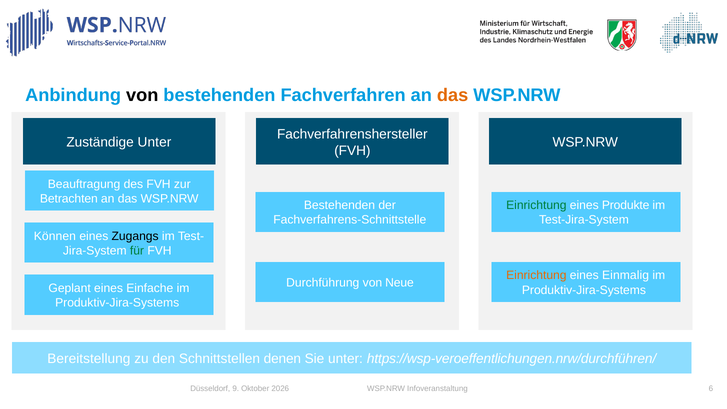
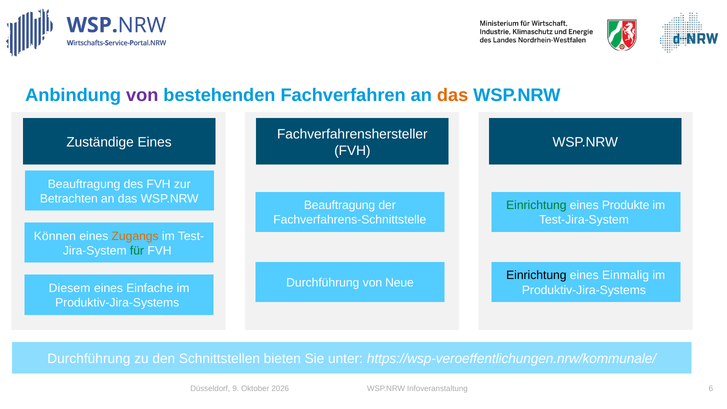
von colour: black -> purple (142, 95)
Zuständige Unter: Unter -> Eines (155, 142)
Bestehenden: Bestehenden -> Beauftragung (340, 205)
Zugangs colour: black -> orange (135, 236)
Einrichtung colour: orange -> black (536, 275)
Geplant: Geplant -> Diesem (70, 288)
Bereitstellung: Bereitstellung -> Durchführung (89, 359)
denen: denen -> bieten (282, 359)
https://wsp-veroeffentlichungen.nrw/durchführen/: https://wsp-veroeffentlichungen.nrw/durchführen/ -> https://wsp-veroeffentlichungen.nrw/kommunale/ (512, 359)
